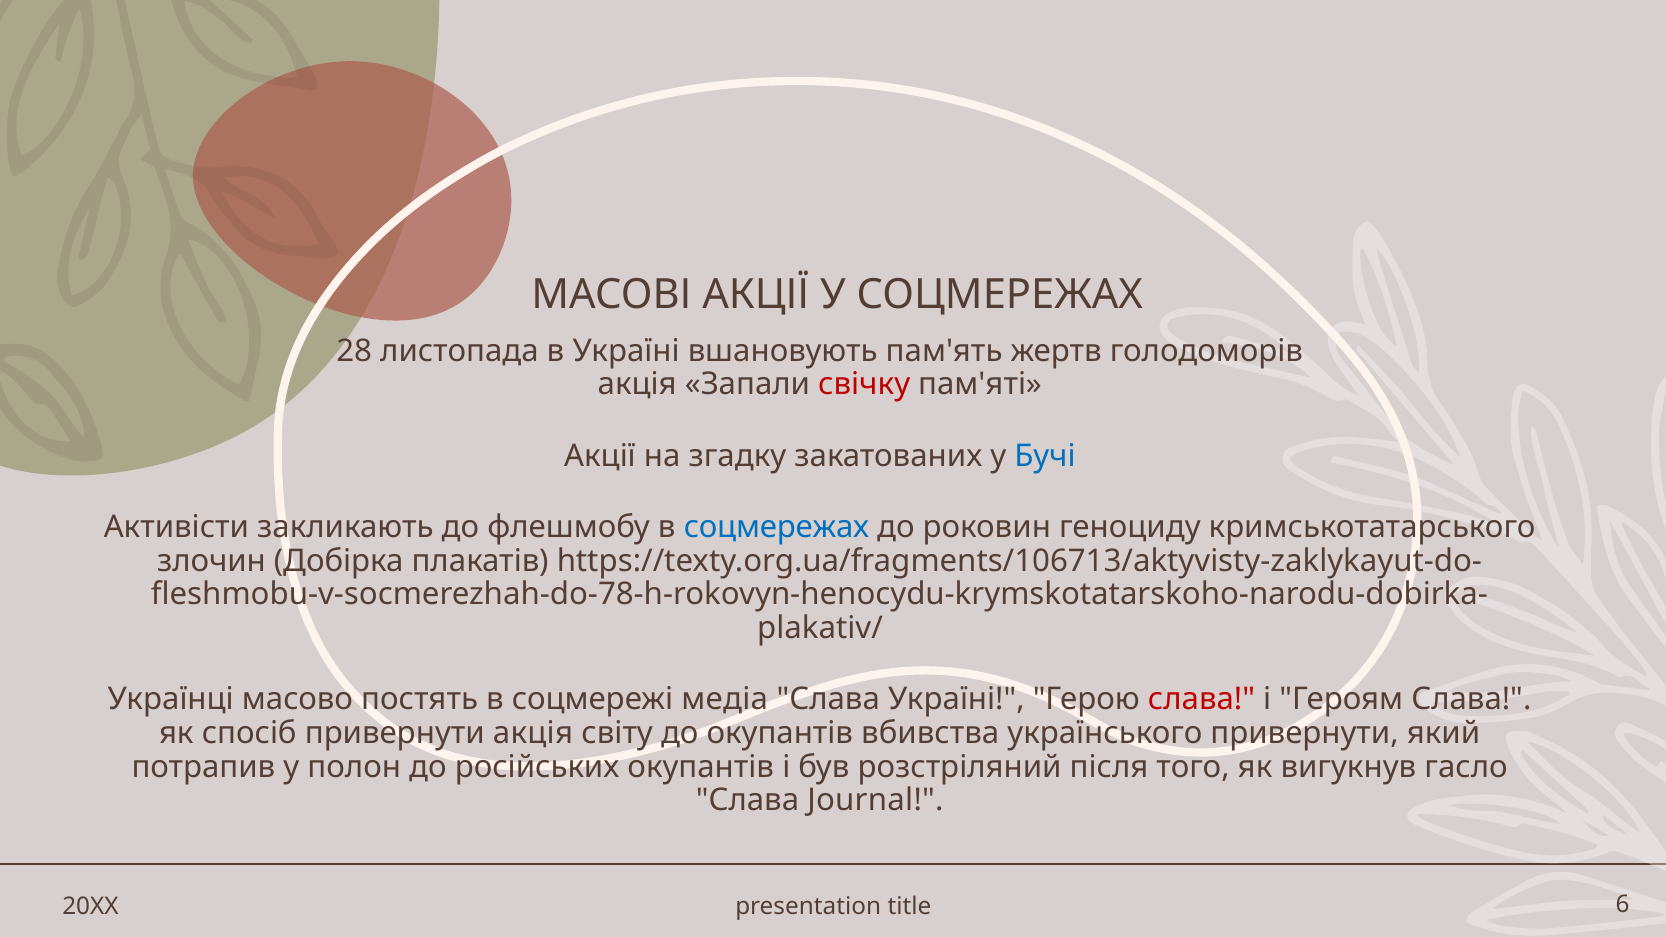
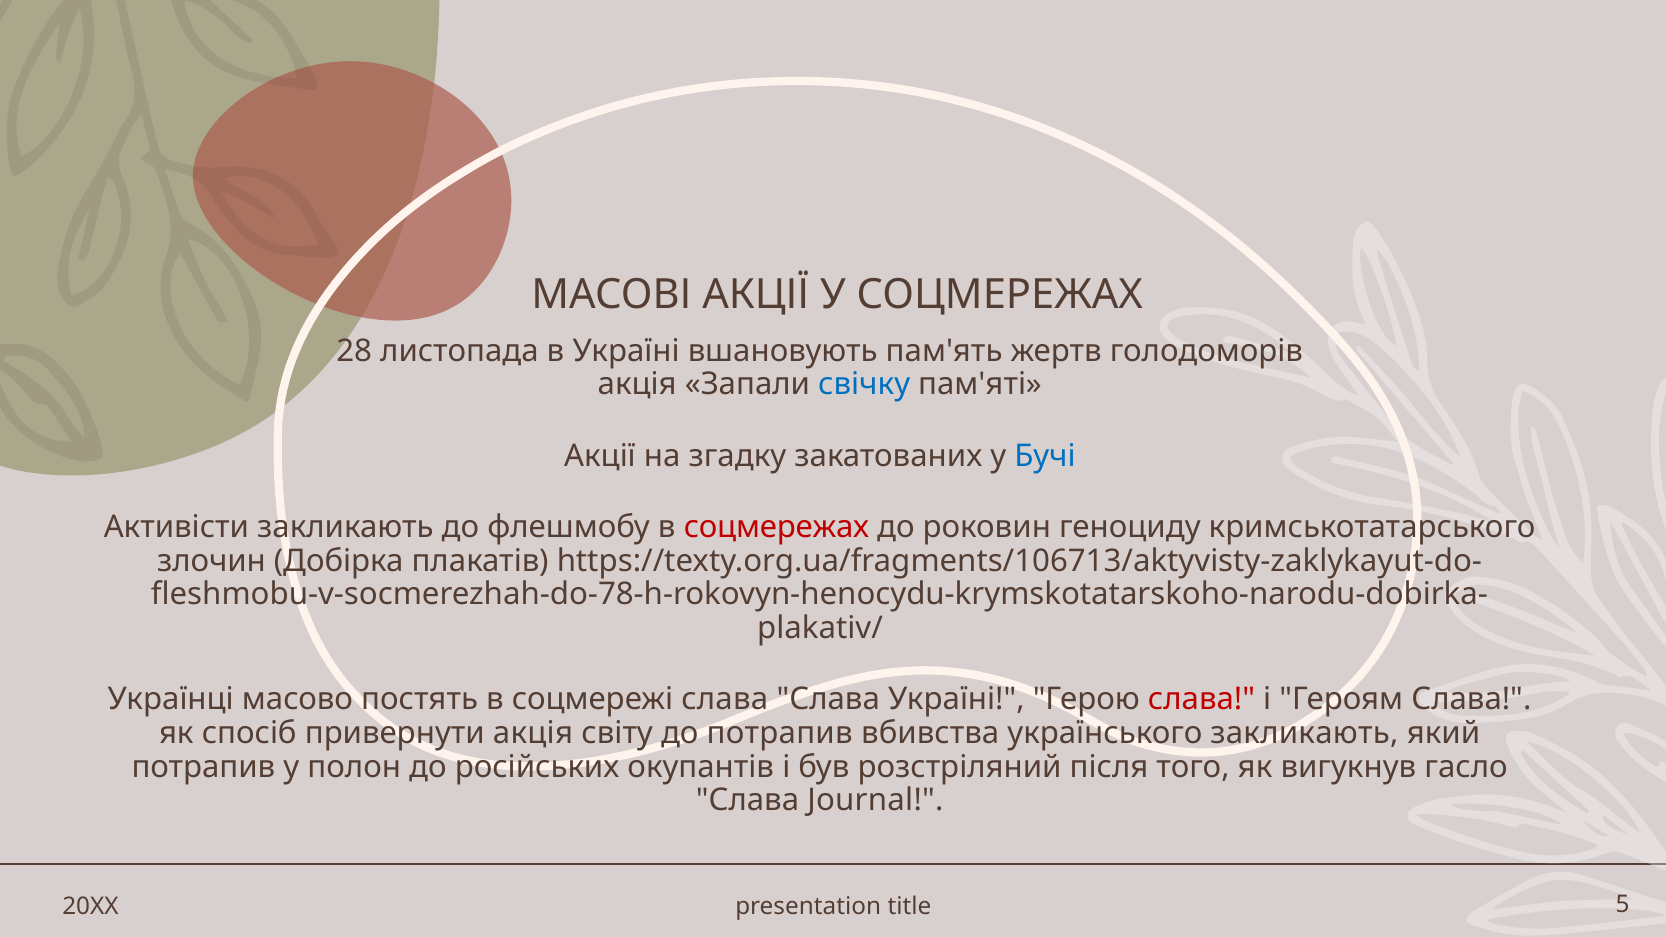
свічку colour: red -> blue (864, 385)
соцмережах colour: blue -> red (776, 527)
соцмережі медіа: медіа -> слава (725, 699)
до окупантів: окупантів -> потрапив (780, 733)
українського привернути: привернути -> закликають (1304, 733)
6: 6 -> 5 (1623, 904)
